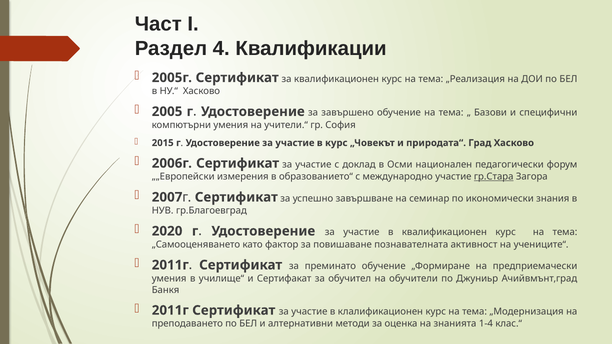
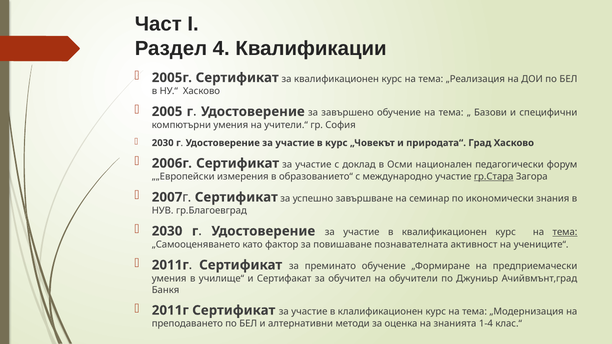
2015: 2015 -> 2030 (163, 143)
2020: 2020 -> 2030 (167, 231)
тема underline: none -> present (565, 233)
